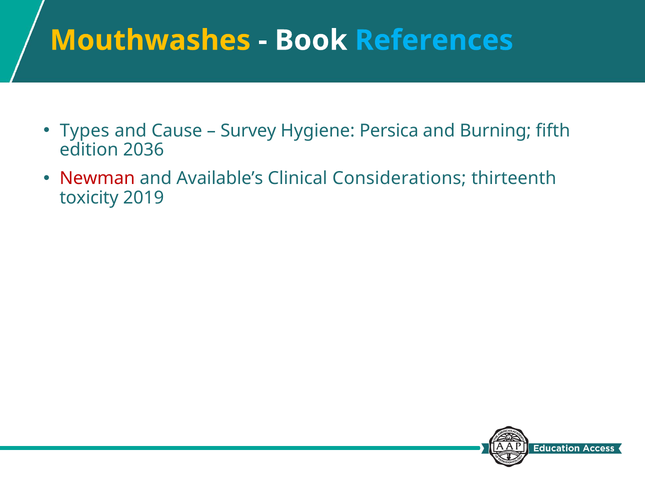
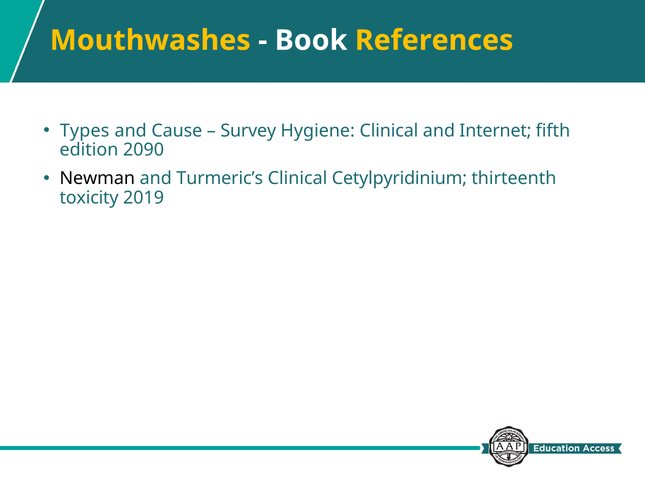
References colour: light blue -> yellow (434, 40)
Hygiene Persica: Persica -> Clinical (389, 131)
Burning: Burning -> Internet (495, 131)
2036: 2036 -> 2090 (144, 150)
Newman colour: red -> black (97, 178)
Available’s: Available’s -> Turmeric’s (220, 178)
Considerations: Considerations -> Cetylpyridinium (399, 178)
